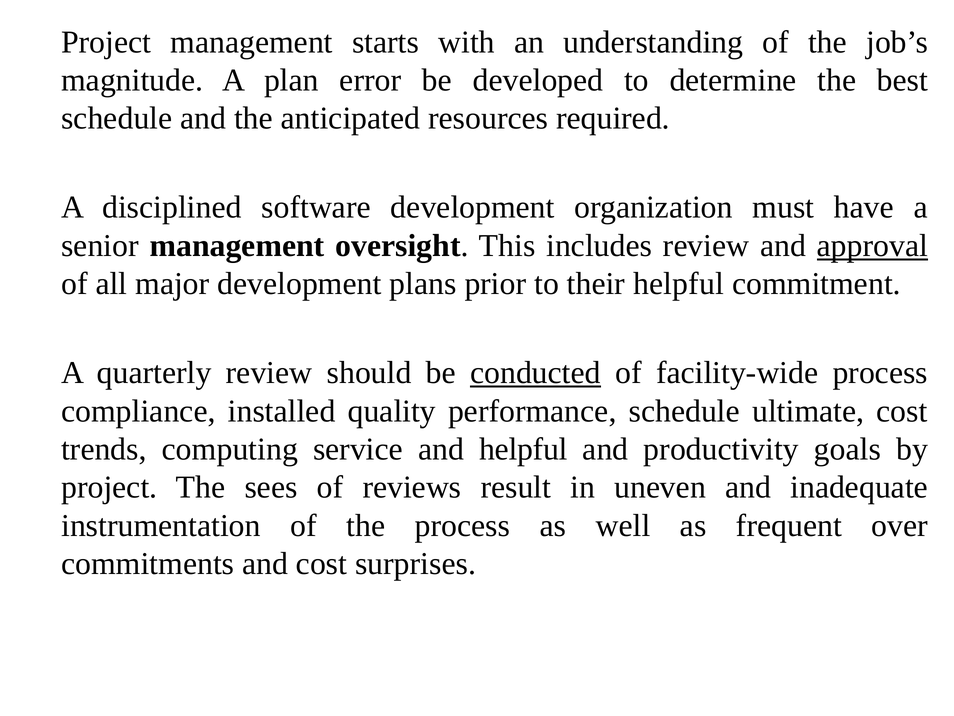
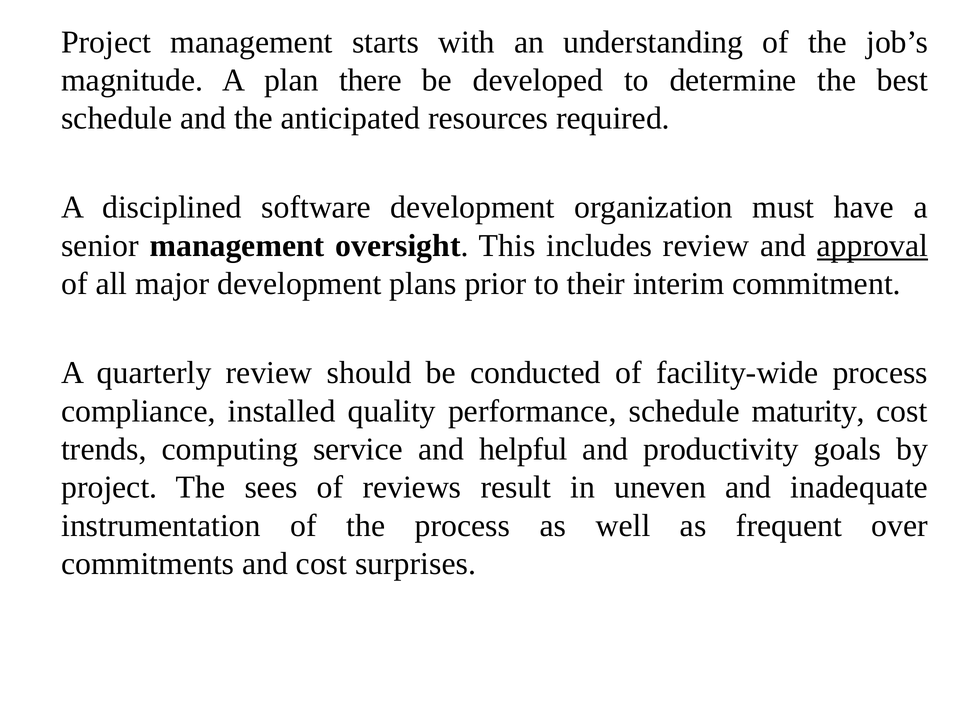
error: error -> there (371, 80)
their helpful: helpful -> interim (679, 284)
conducted underline: present -> none (535, 373)
ultimate: ultimate -> maturity (808, 411)
